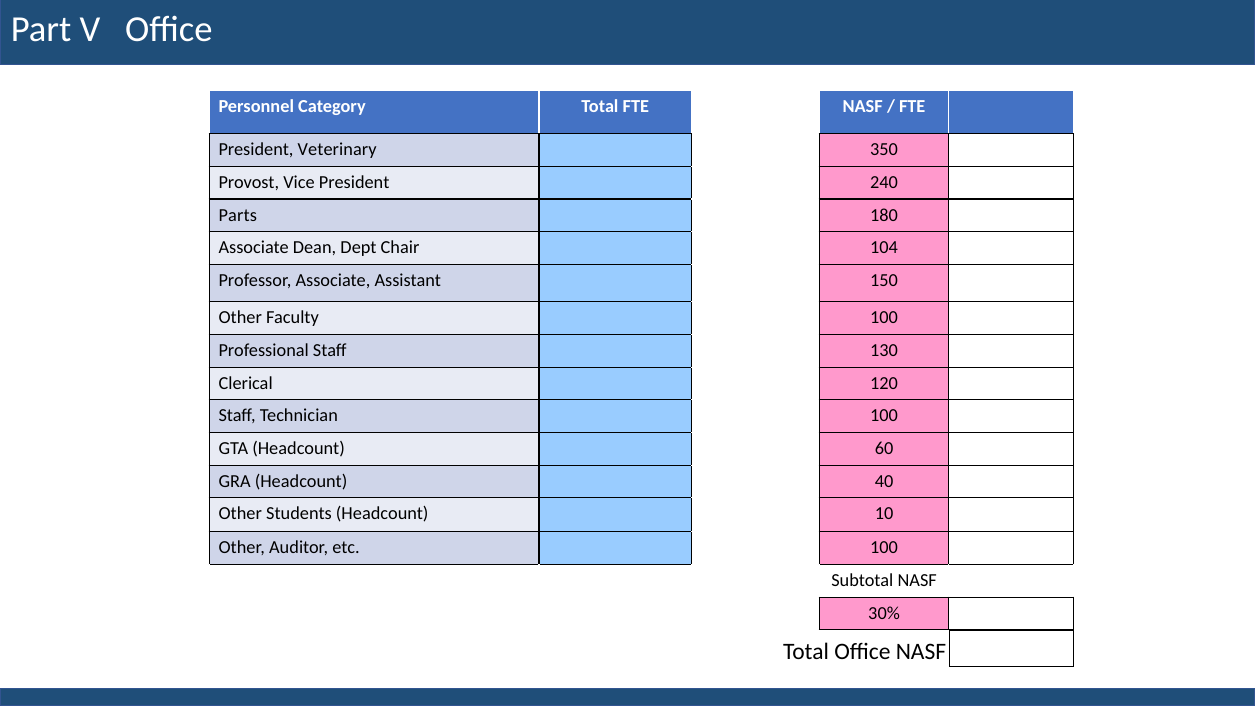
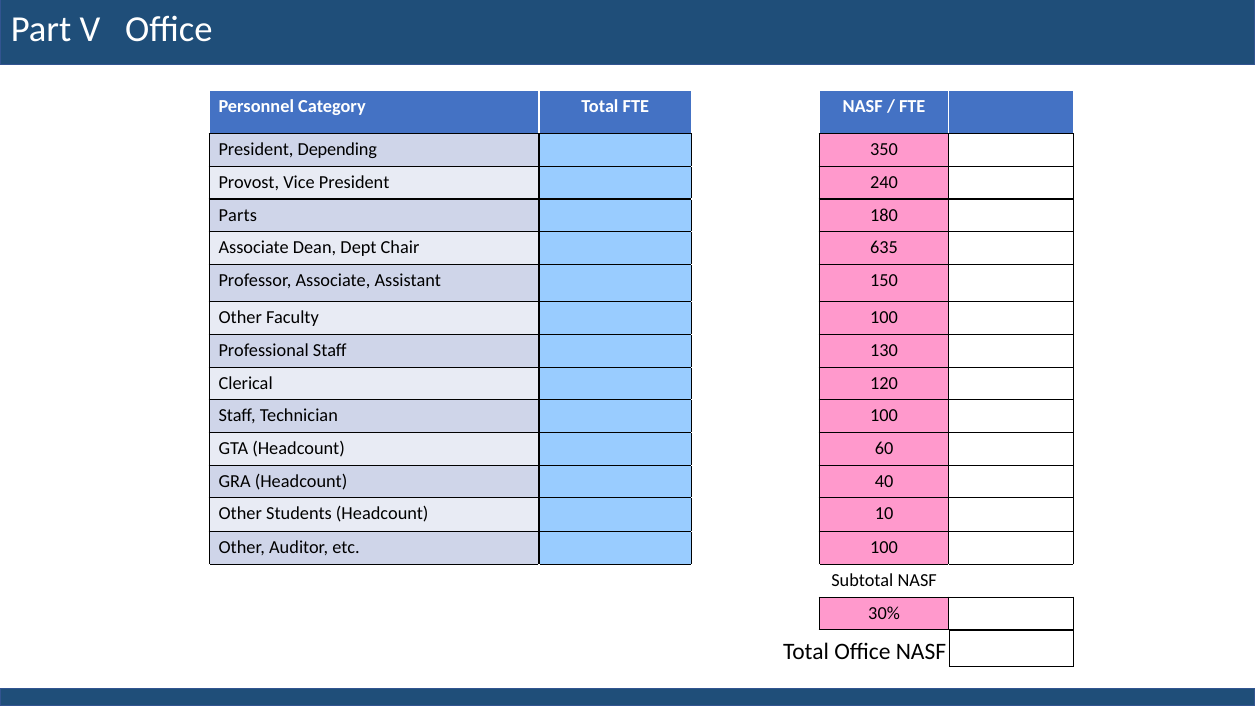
Veterinary: Veterinary -> Depending (337, 150)
104: 104 -> 635 (884, 248)
